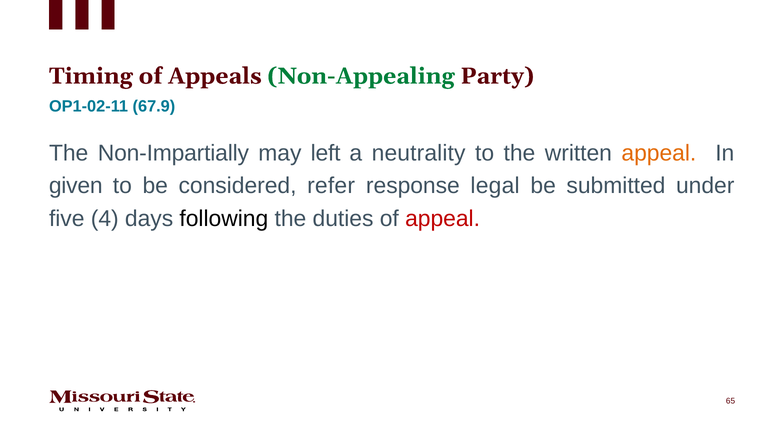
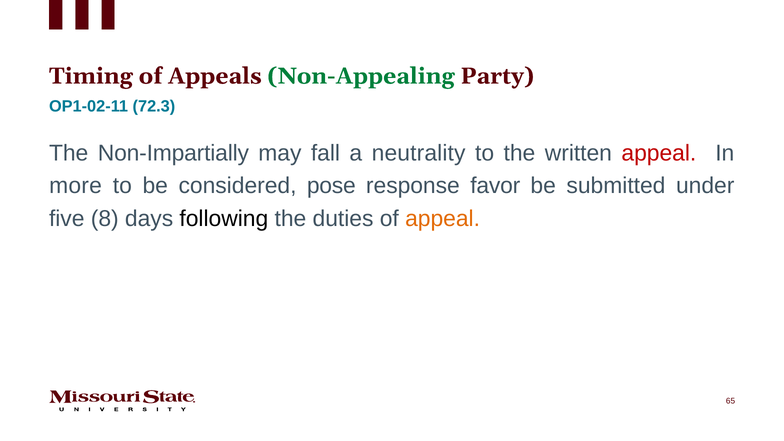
67.9: 67.9 -> 72.3 (154, 107)
left: left -> fall (325, 153)
appeal colour: orange -> red (659, 153)
given: given -> more (76, 186)
refer: refer -> pose (331, 186)
legal: legal -> favor (495, 186)
4: 4 -> 8 (105, 219)
appeal colour: red -> orange (443, 219)
